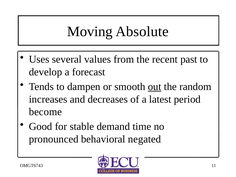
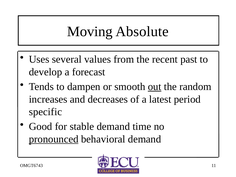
become: become -> specific (45, 112)
pronounced underline: none -> present (54, 139)
behavioral negated: negated -> demand (145, 139)
